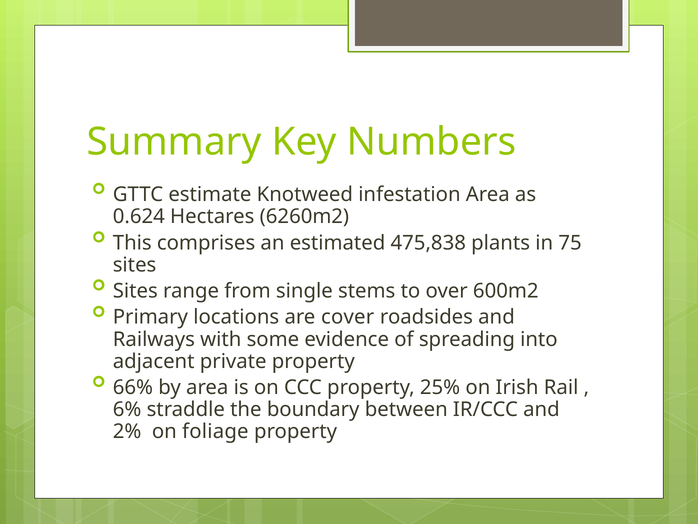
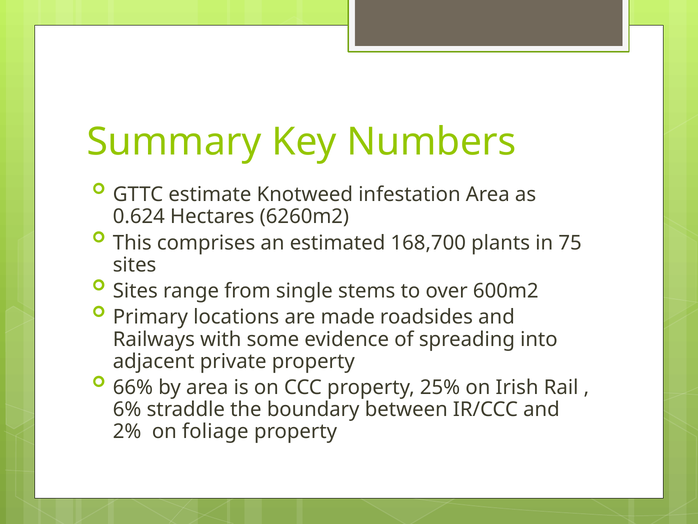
475,838: 475,838 -> 168,700 (428, 243)
cover: cover -> made (348, 317)
